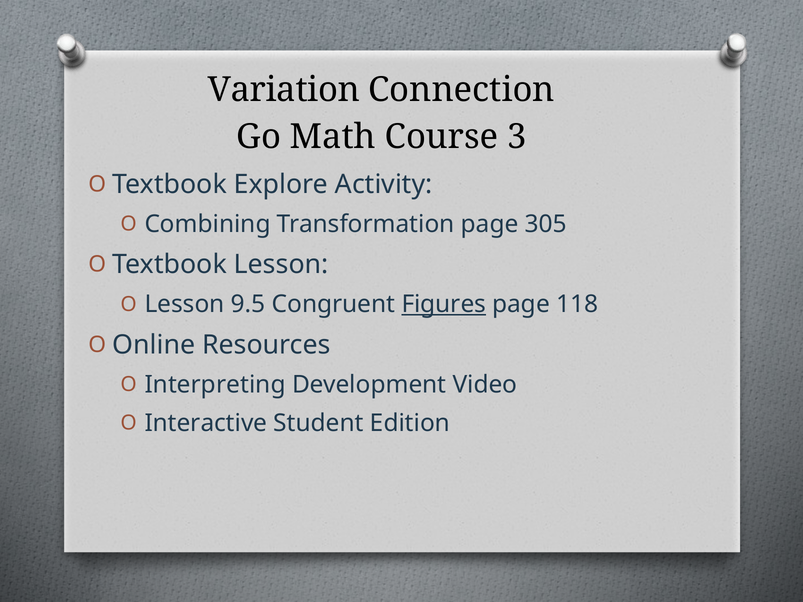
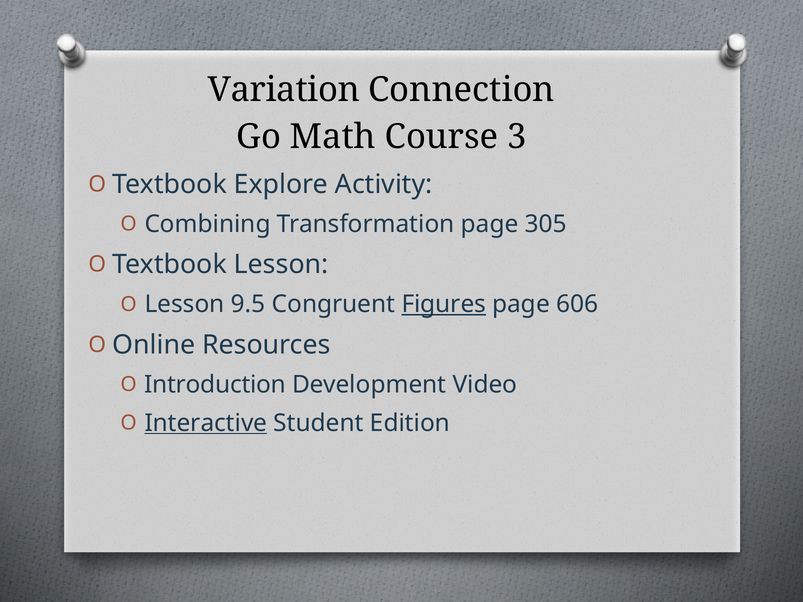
118: 118 -> 606 (577, 304)
Interpreting: Interpreting -> Introduction (215, 385)
Interactive underline: none -> present (206, 423)
